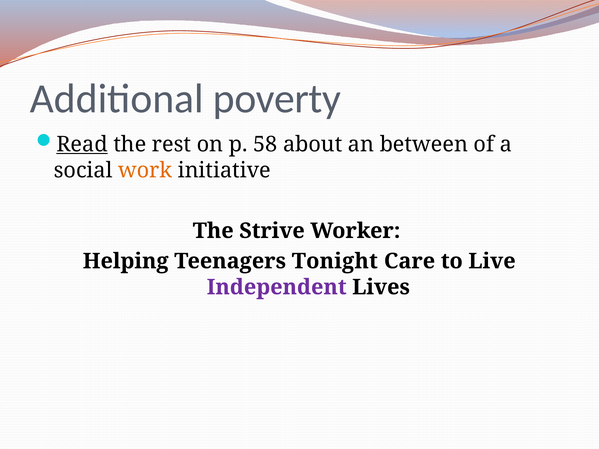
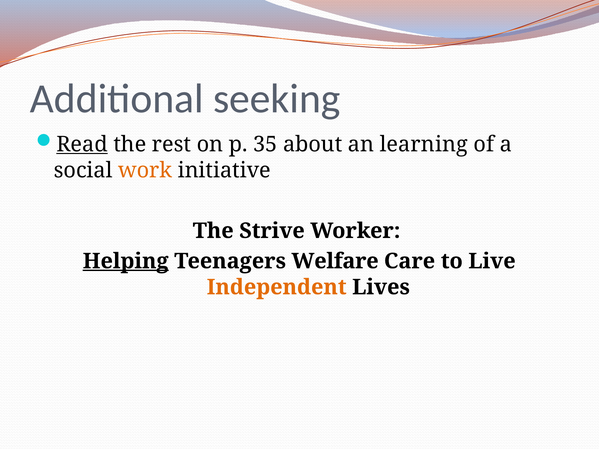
poverty: poverty -> seeking (277, 99)
58: 58 -> 35 (265, 144)
between: between -> learning (424, 144)
Helping underline: none -> present (126, 261)
Tonight: Tonight -> Welfare (335, 261)
Independent colour: purple -> orange (277, 287)
